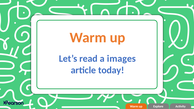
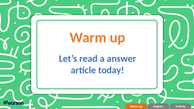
images: images -> answer (121, 59)
